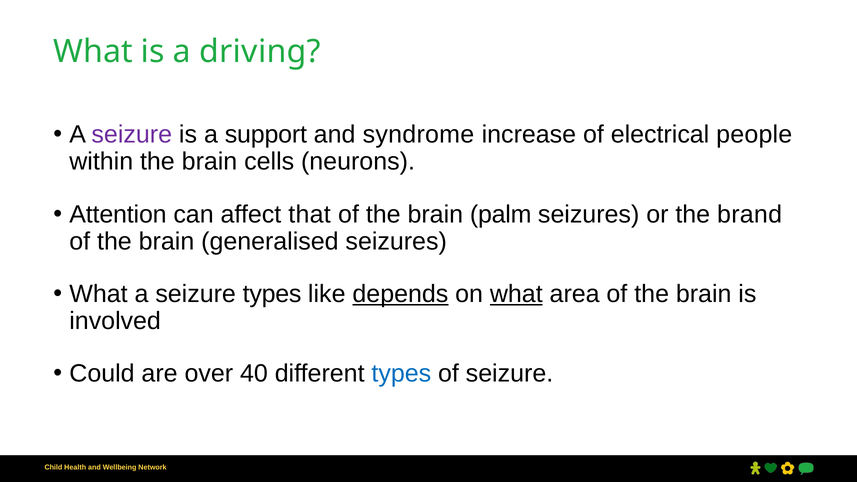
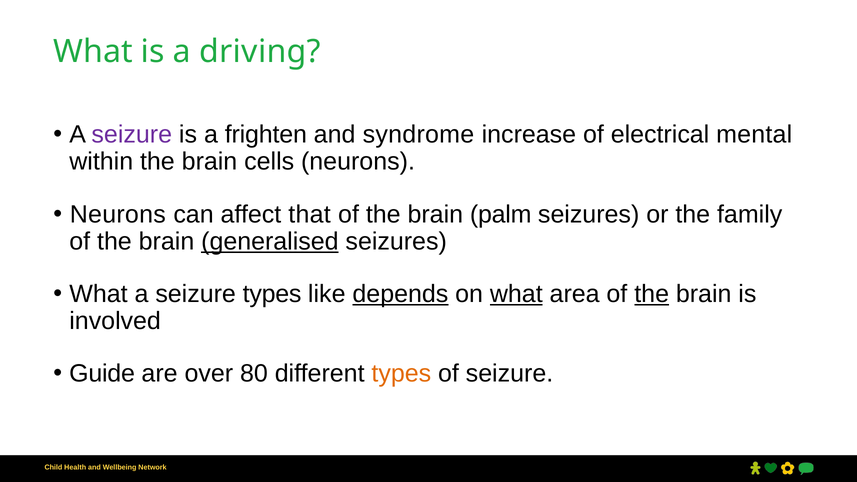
support: support -> frighten (266, 135)
people: people -> mental (754, 135)
Attention: Attention -> Neurons (118, 214)
brand: brand -> family (750, 214)
generalised underline: none -> present (270, 241)
the underline: none -> present (652, 294)
Could: Could -> Guide (102, 373)
40: 40 -> 80 (254, 373)
types colour: blue -> orange (401, 373)
